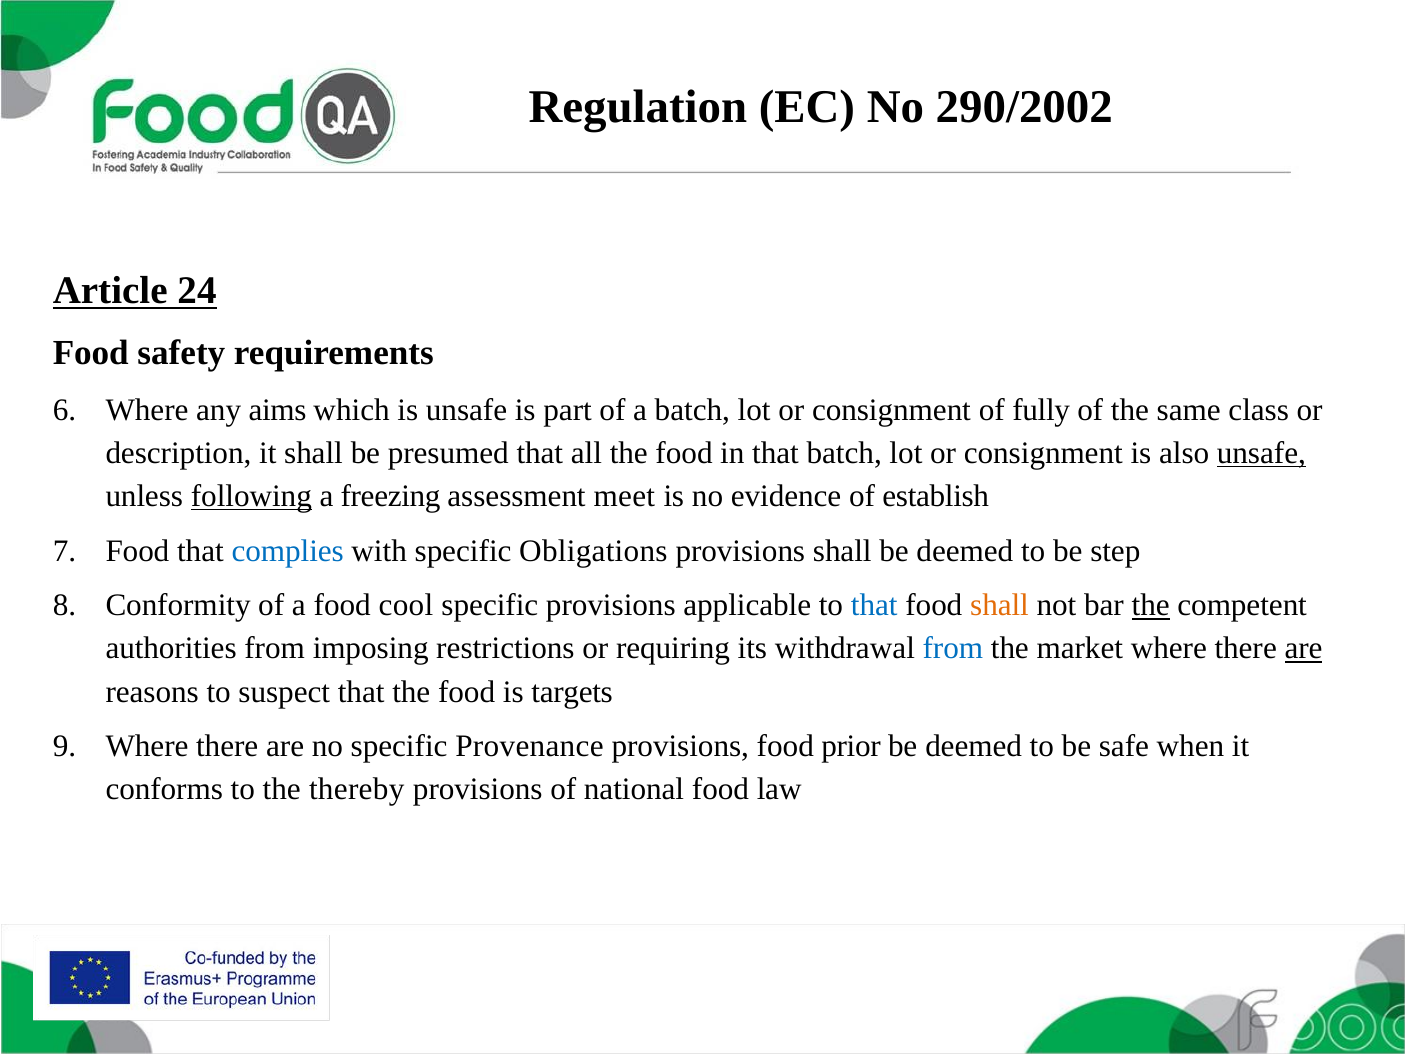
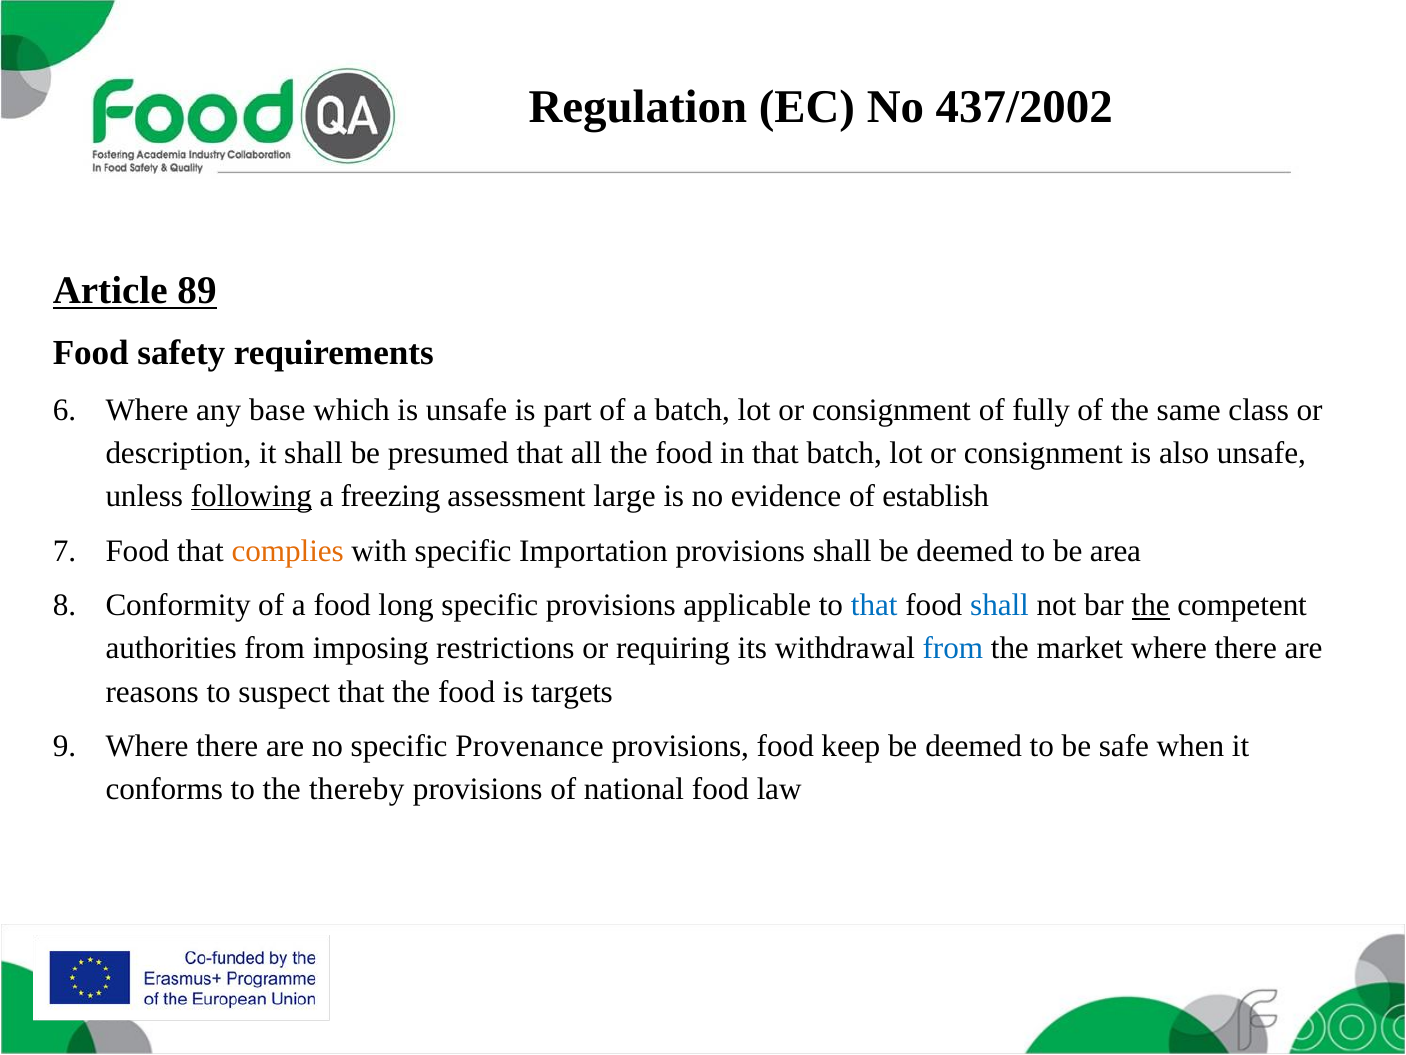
290/2002: 290/2002 -> 437/2002 (1024, 107)
24: 24 -> 89 (197, 291)
aims: aims -> base (277, 410)
unsafe underline: present -> none (1261, 453)
meet: meet -> large (624, 496)
complies colour: blue -> orange (288, 551)
Obligations: Obligations -> Importation (593, 551)
step: step -> area (1115, 551)
cool: cool -> long (406, 605)
shall colour: orange -> blue (1000, 605)
are underline: present -> none (1304, 648)
prior: prior -> keep (851, 746)
